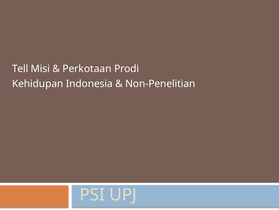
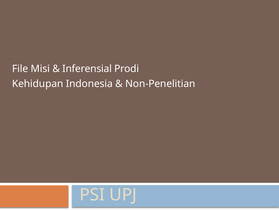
Tell: Tell -> File (20, 69)
Perkotaan: Perkotaan -> Inferensial (87, 69)
